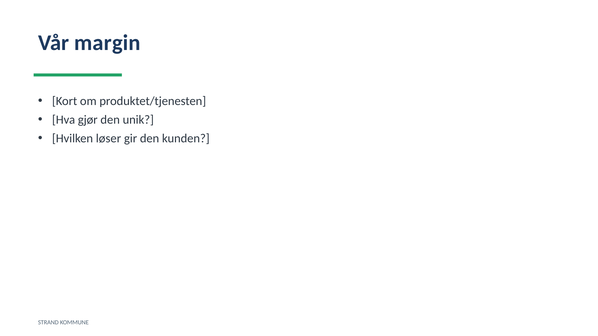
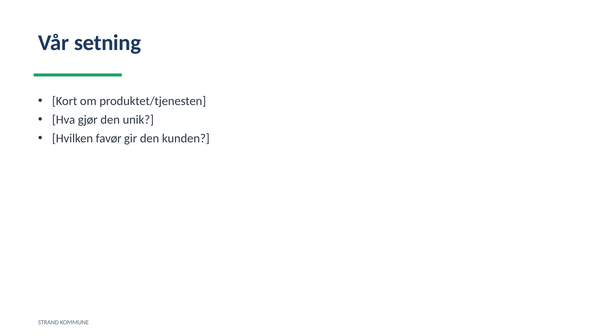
margin: margin -> setning (108, 43)
løser: løser -> favør (109, 139)
